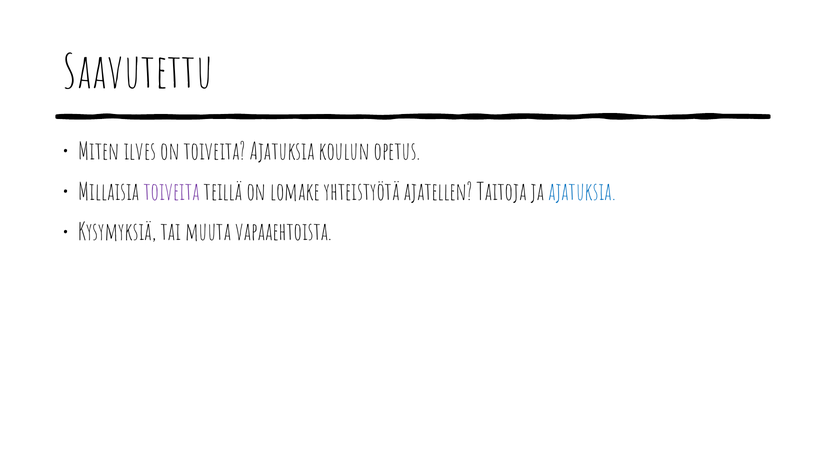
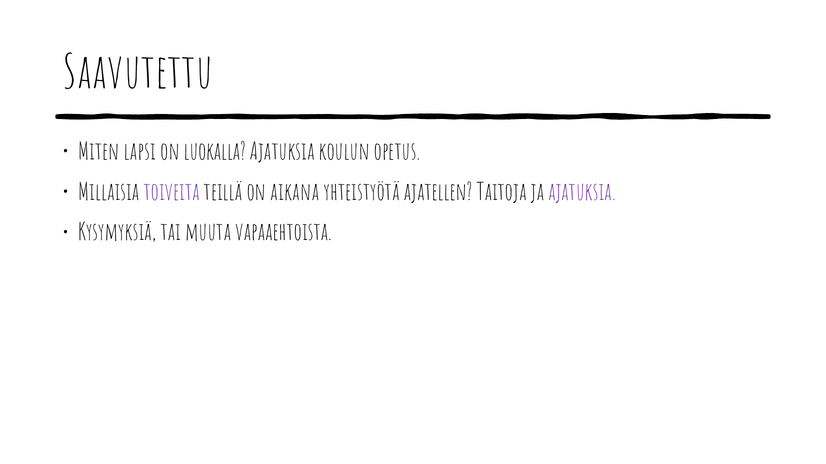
ilves: ilves -> lapsi (140, 152)
on toiveita: toiveita -> luokalla (215, 152)
lomake: lomake -> aikana (295, 192)
ajatuksia colour: blue -> purple (582, 192)
